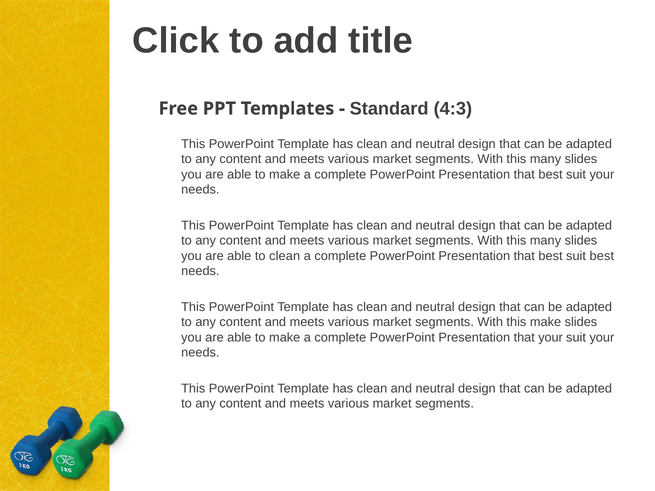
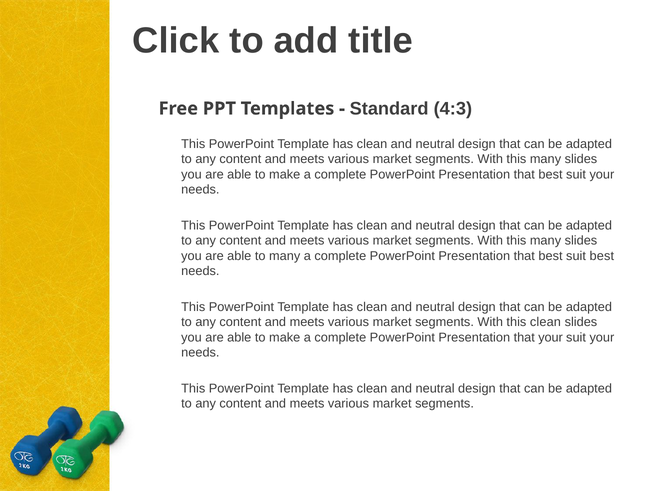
to clean: clean -> many (285, 256)
this make: make -> clean (545, 322)
